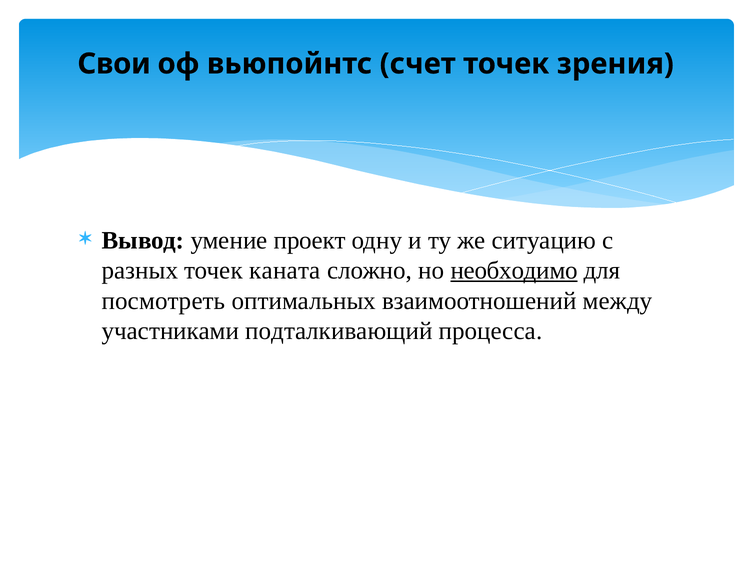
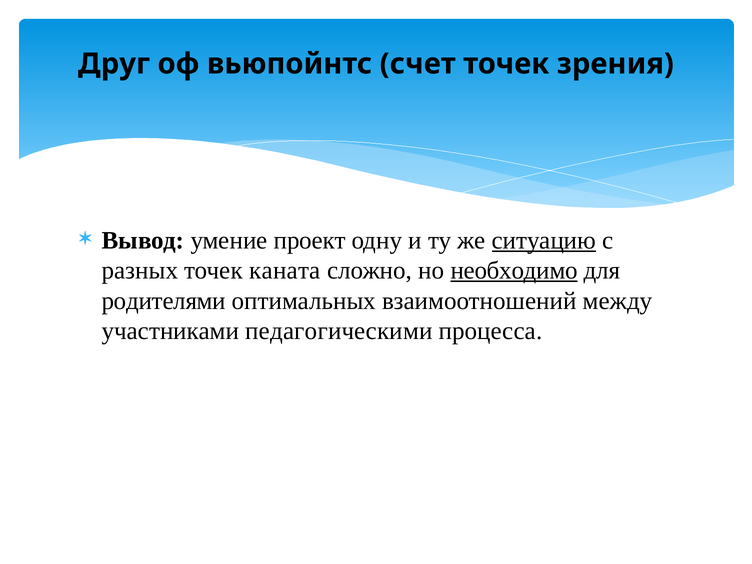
Свои: Свои -> Друг (114, 64)
ситуацию underline: none -> present (544, 241)
посмотреть: посмотреть -> родителями (164, 301)
подталкивающий: подталкивающий -> педагогическими (339, 331)
